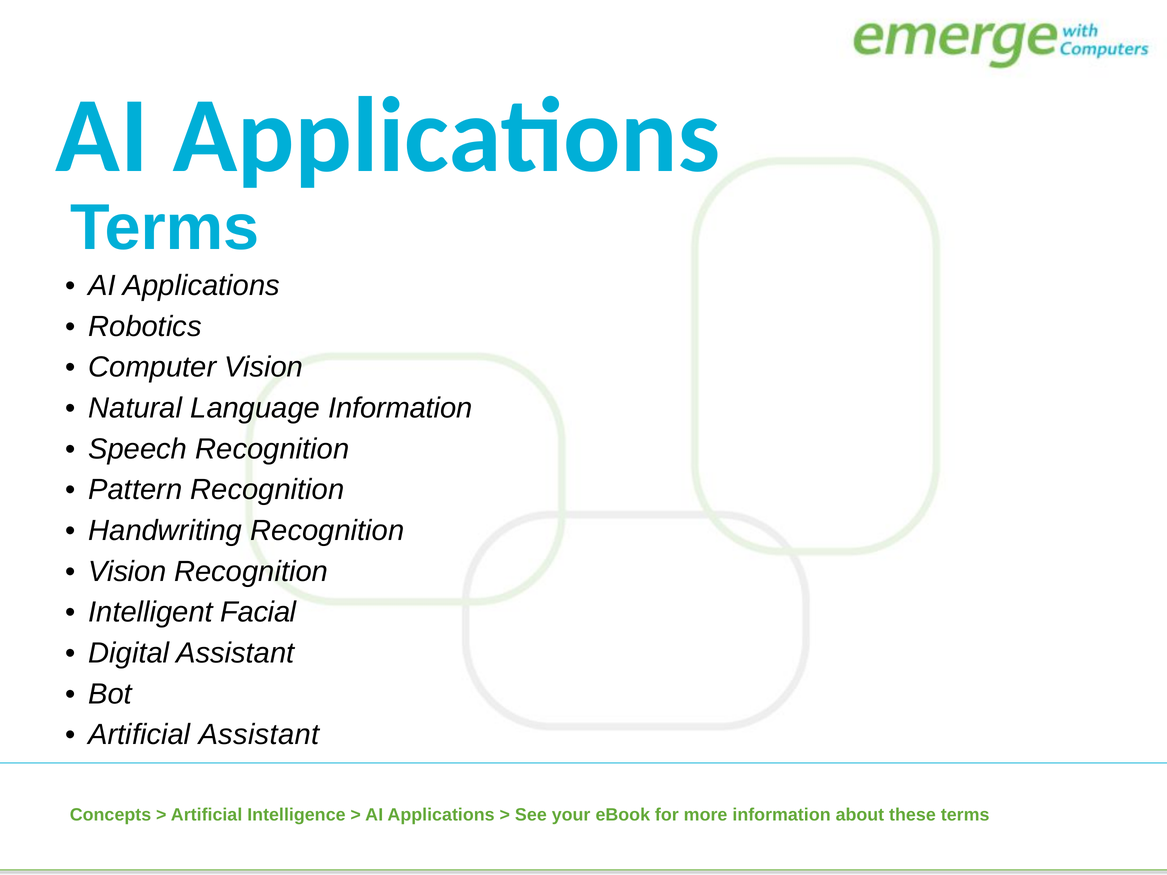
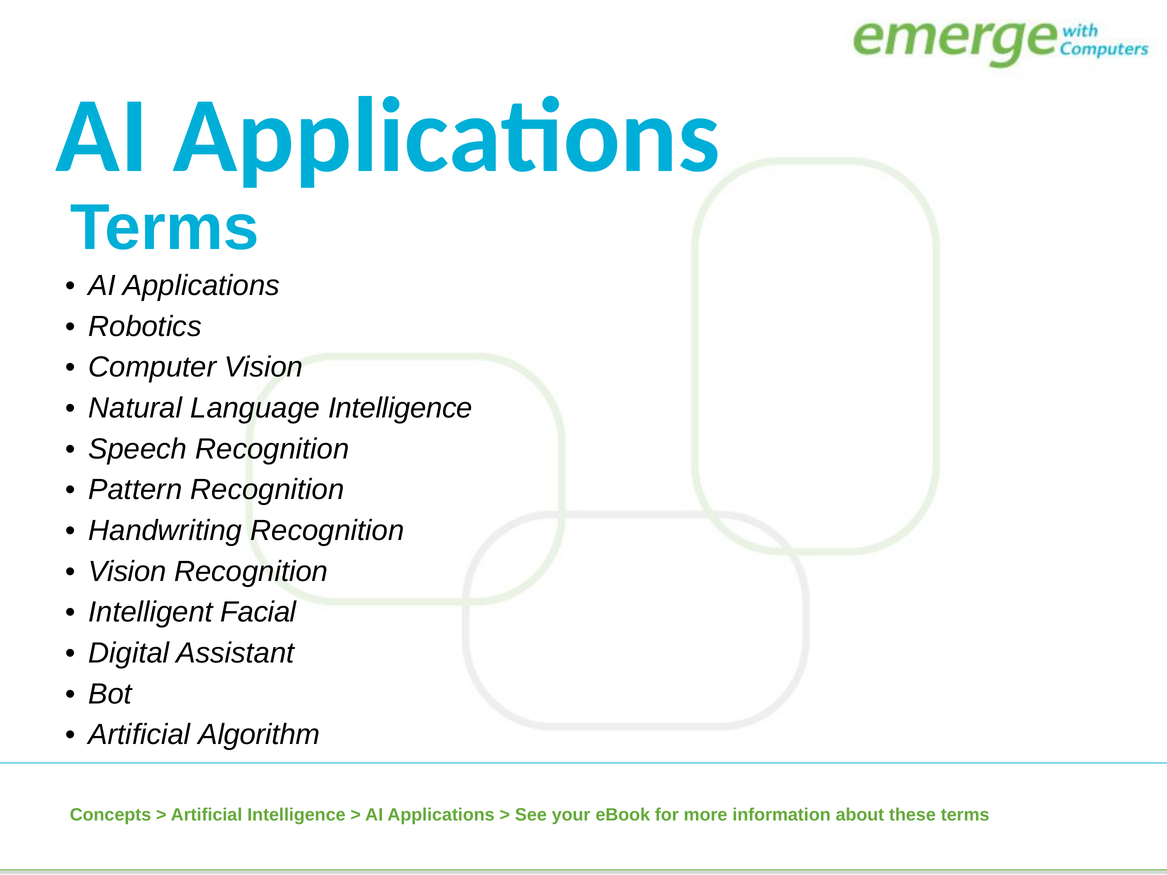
Language Information: Information -> Intelligence (400, 408)
Artificial Assistant: Assistant -> Algorithm (259, 735)
